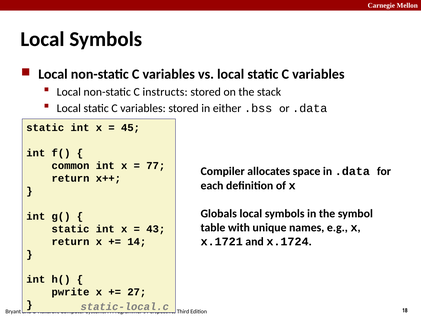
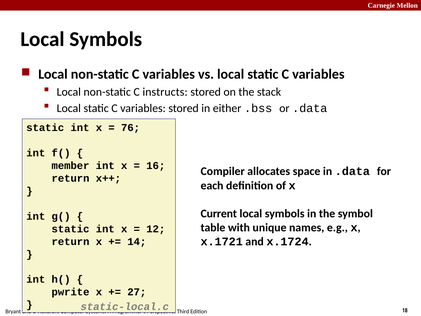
45: 45 -> 76 (131, 128)
common: common -> member (71, 166)
77: 77 -> 16 (156, 166)
Globals: Globals -> Current (219, 213)
43: 43 -> 12 (156, 229)
